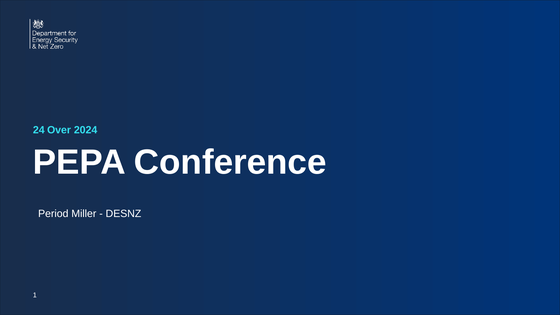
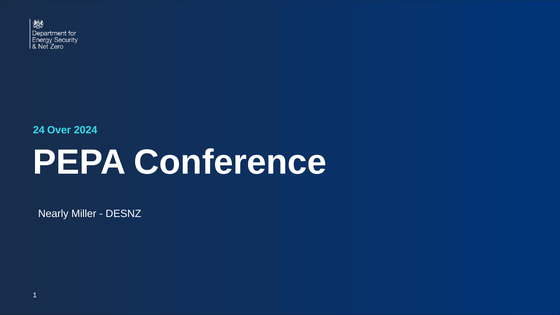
Period: Period -> Nearly (53, 214)
